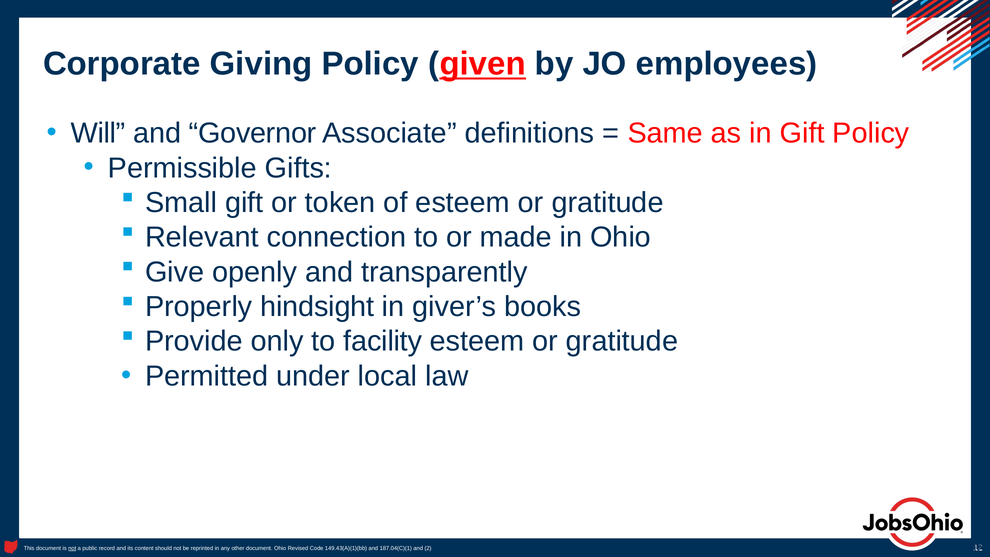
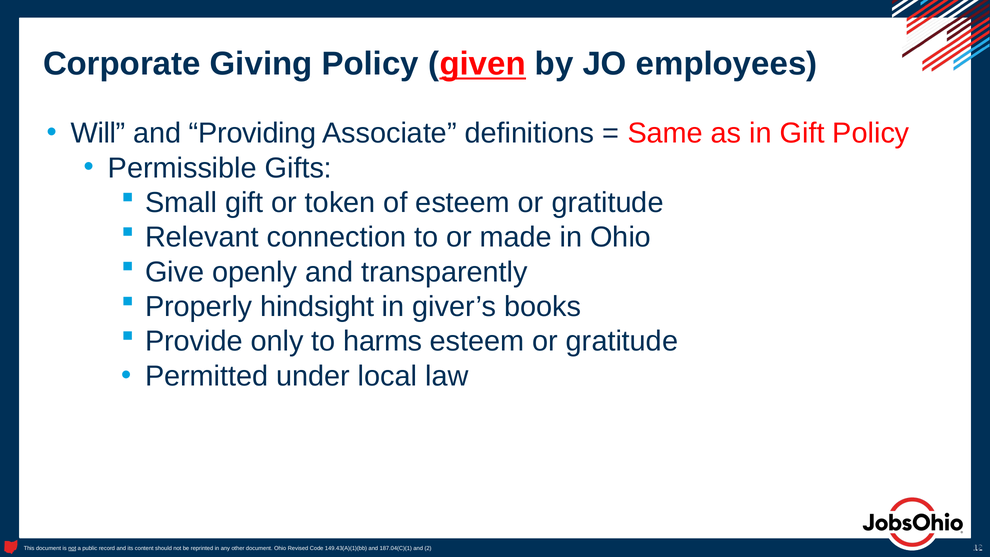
Governor: Governor -> Providing (253, 133)
facility: facility -> harms (383, 341)
